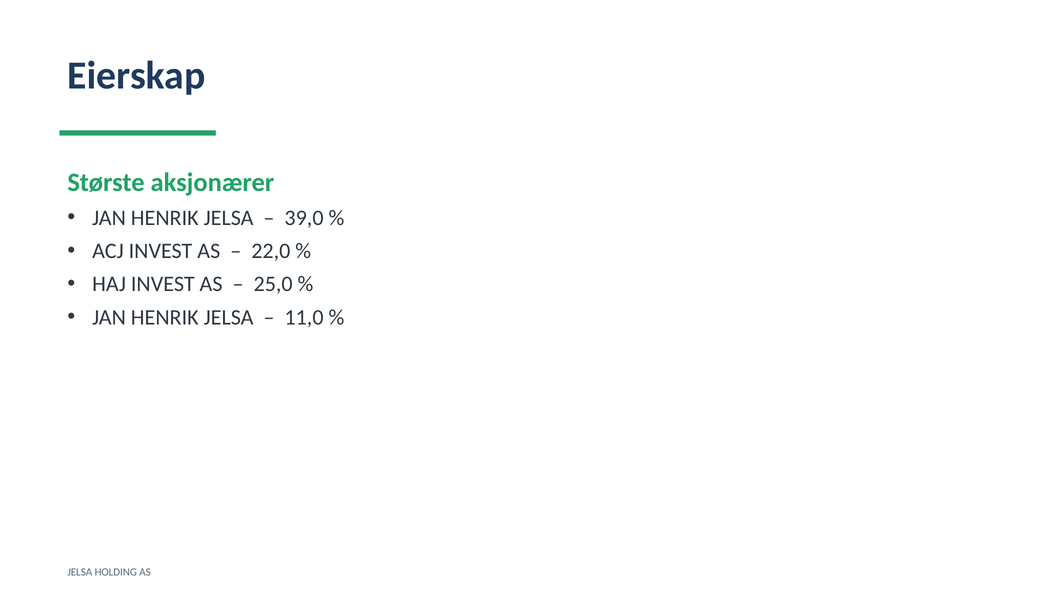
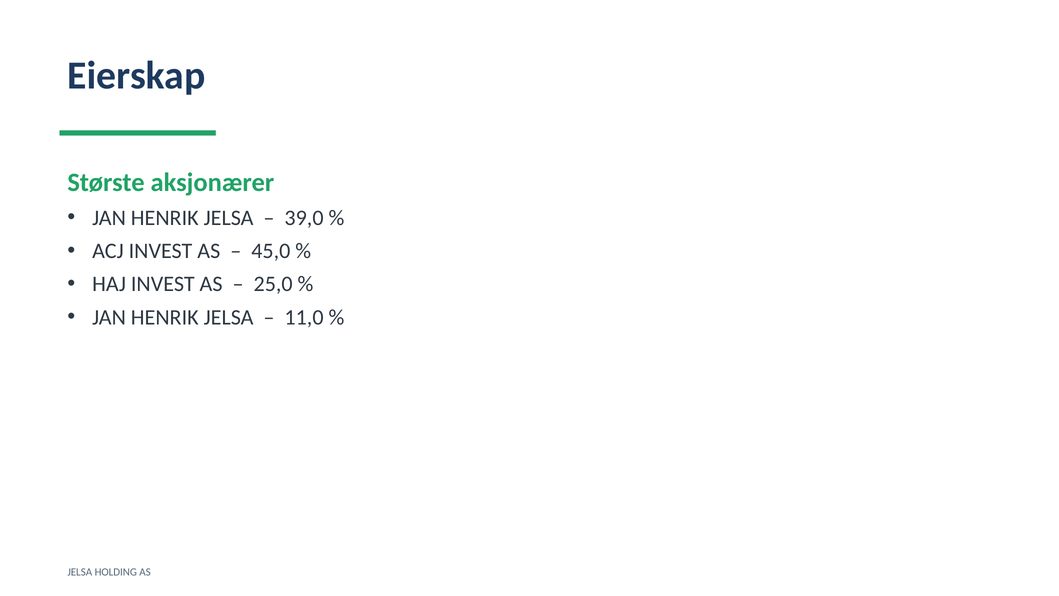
22,0: 22,0 -> 45,0 (271, 251)
